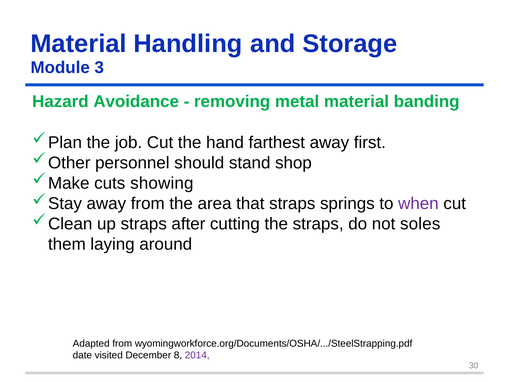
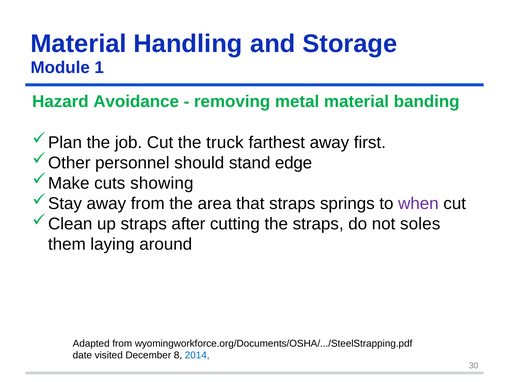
3: 3 -> 1 (99, 68)
hand: hand -> truck (225, 142)
shop: shop -> edge (294, 163)
2014 colour: purple -> blue (197, 355)
